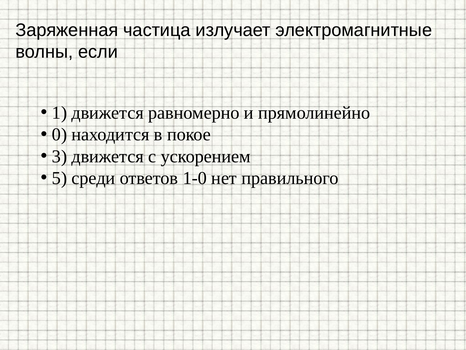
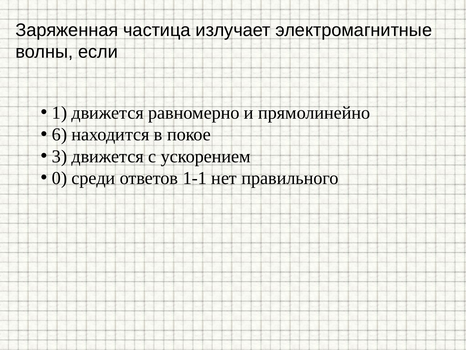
0: 0 -> 6 (60, 134)
5: 5 -> 0 (60, 178)
1-0: 1-0 -> 1-1 (195, 178)
